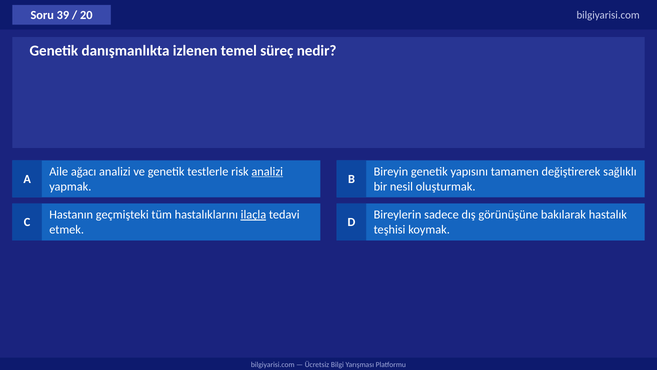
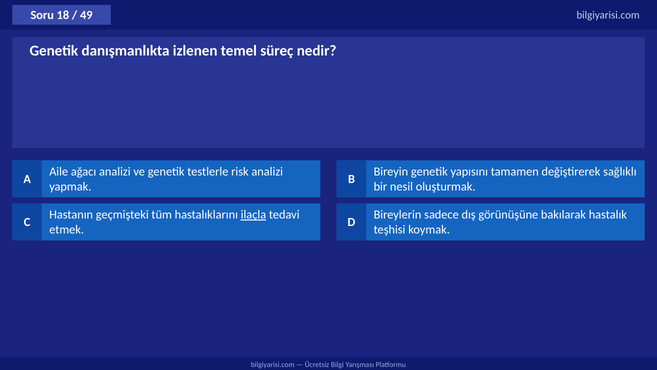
39: 39 -> 18 (63, 15)
20: 20 -> 49 (86, 15)
analizi underline: present -> none (267, 171)
